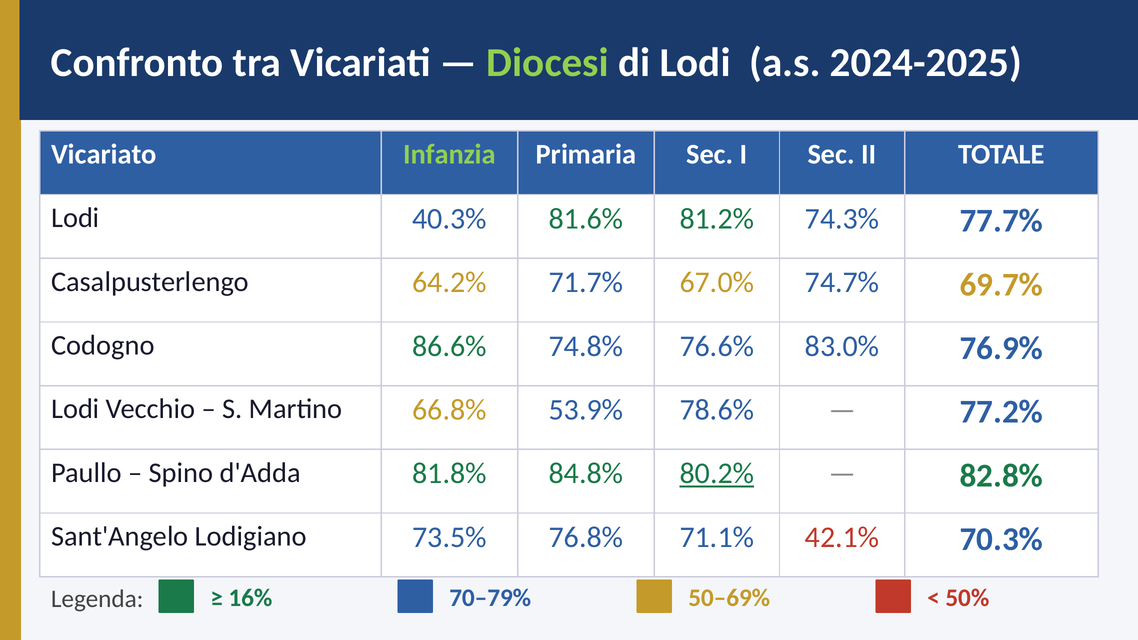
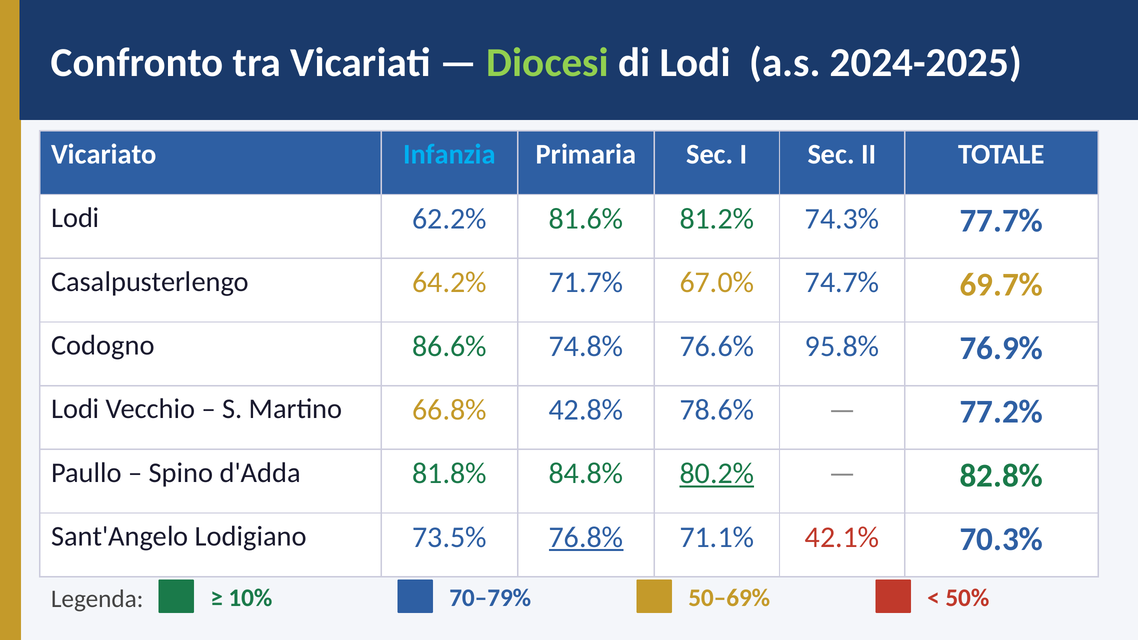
Infanzia colour: light green -> light blue (450, 154)
40.3%: 40.3% -> 62.2% (449, 219)
83.0%: 83.0% -> 95.8% (842, 346)
53.9%: 53.9% -> 42.8% (586, 410)
76.8% underline: none -> present (586, 537)
16%: 16% -> 10% (250, 598)
